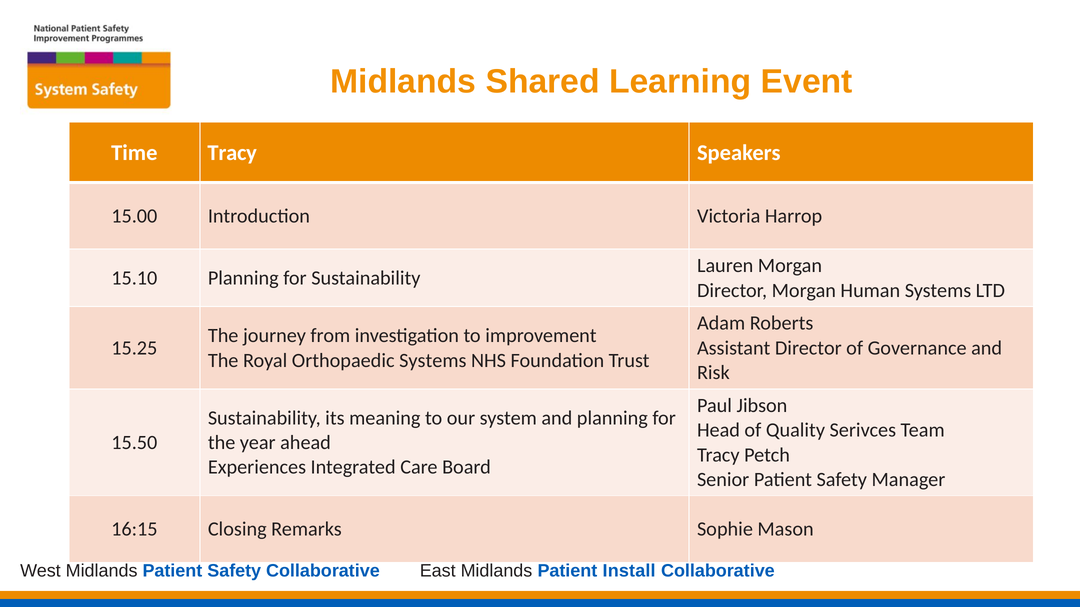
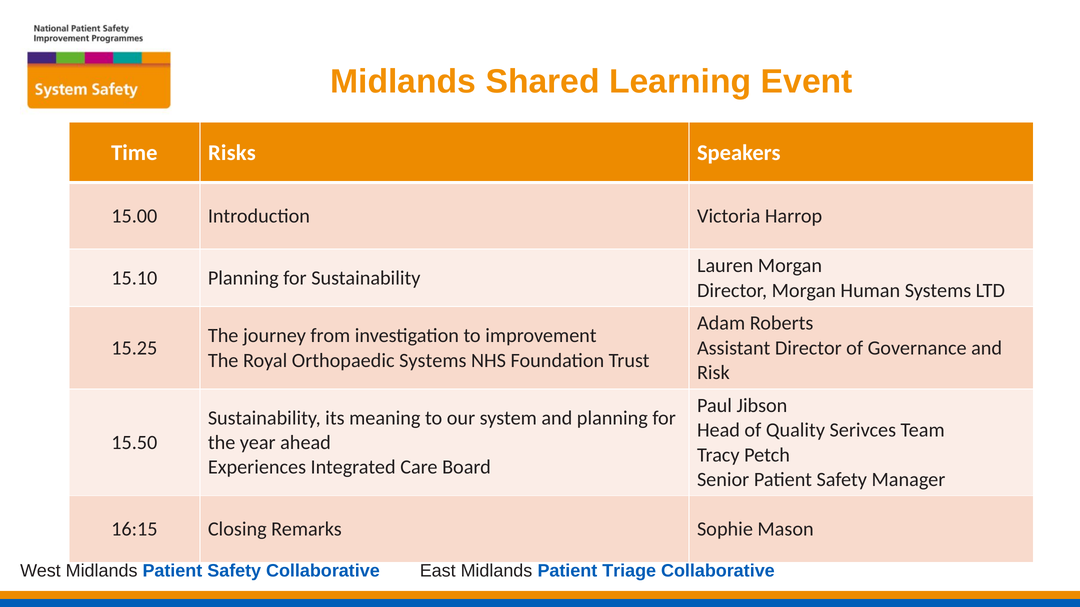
Time Tracy: Tracy -> Risks (232, 153)
Install: Install -> Triage (629, 571)
